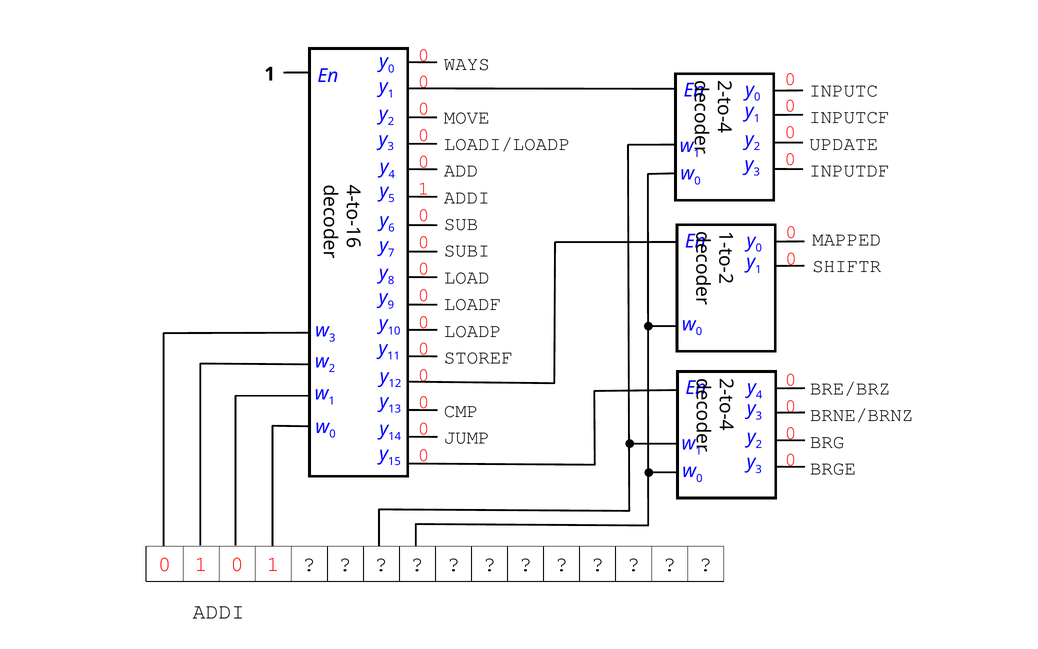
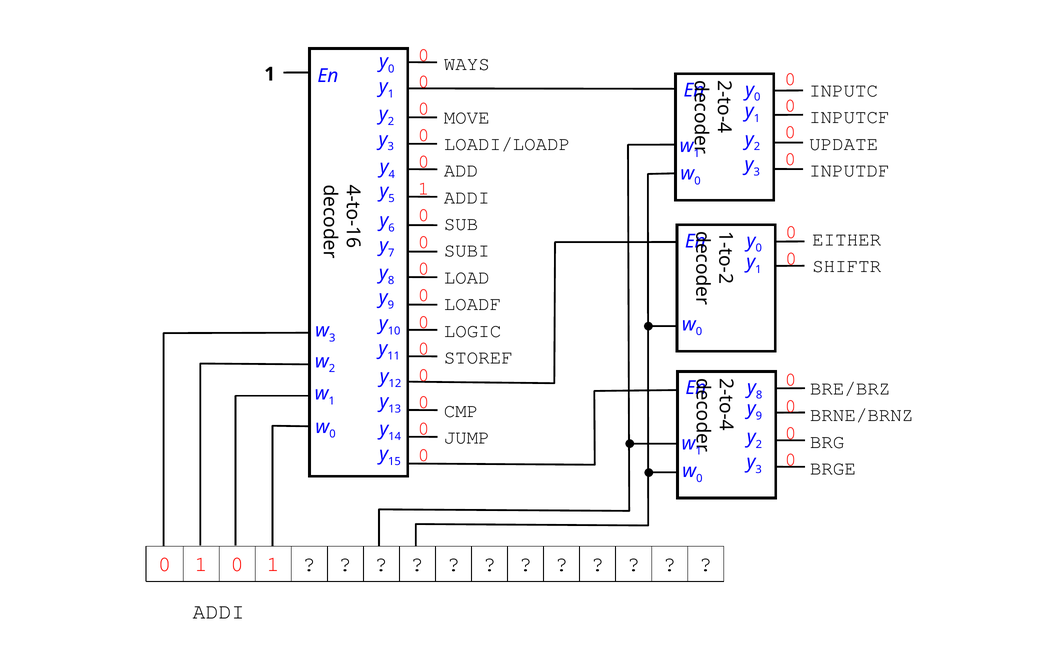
MAPPED: MAPPED -> EITHER (847, 239)
LOADP: LOADP -> LOGIC (473, 331)
4: 4 -> 8 (759, 395)
3: 3 -> 9 (759, 416)
